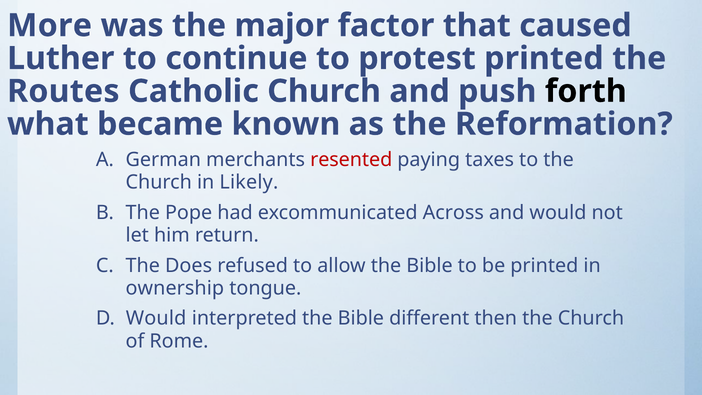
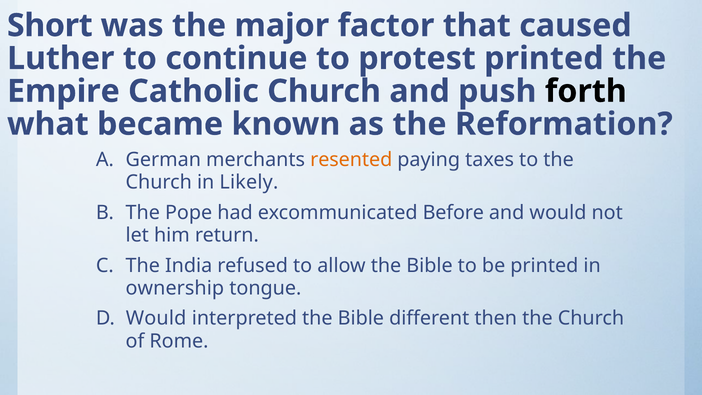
More: More -> Short (50, 26)
Routes: Routes -> Empire (63, 91)
resented colour: red -> orange (351, 160)
Across: Across -> Before (453, 213)
Does: Does -> India (189, 266)
